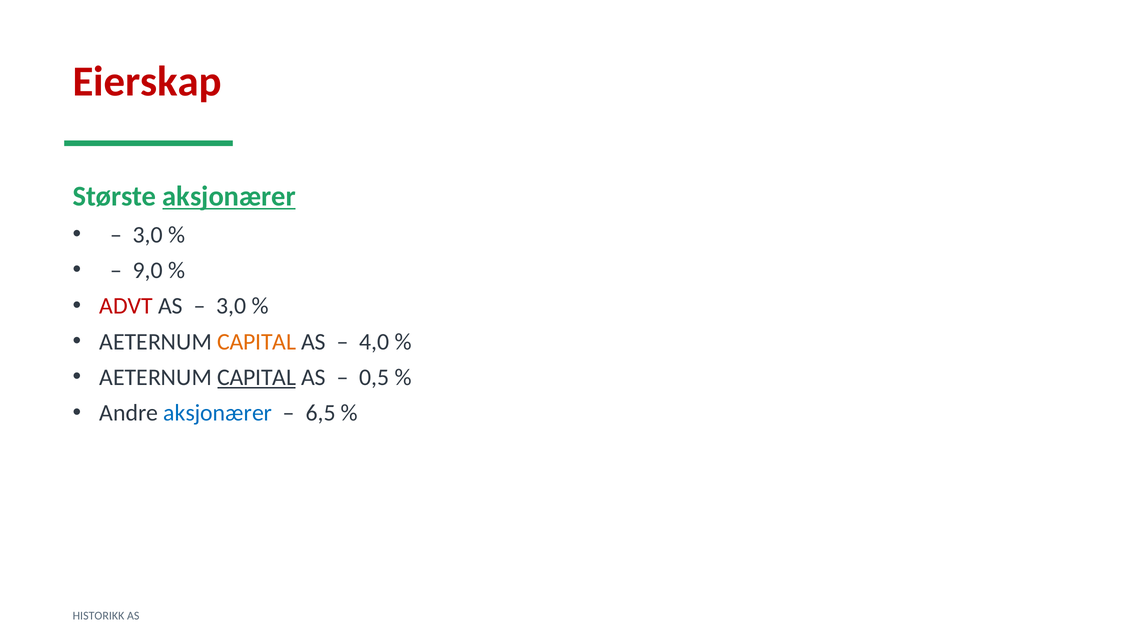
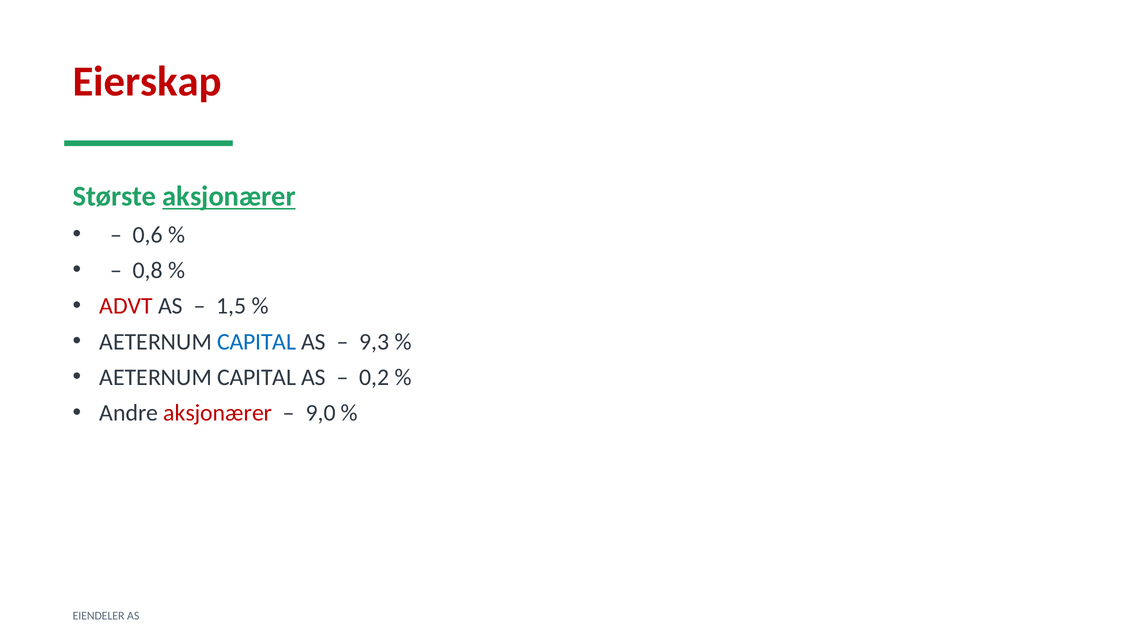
3,0: 3,0 -> 0,6 (148, 235)
9,0: 9,0 -> 0,8 (148, 271)
3,0: 3,0 -> 1,5 (231, 306)
CAPITAL colour: orange -> blue (257, 342)
4,0: 4,0 -> 9,3 (374, 342)
CAPITAL underline: present -> none (257, 378)
0,5: 0,5 -> 0,2 (374, 378)
aksjonærer colour: blue -> red (218, 413)
6,5: 6,5 -> 9,0 (321, 413)
HISTORIKK: HISTORIKK -> EIENDELER (99, 616)
